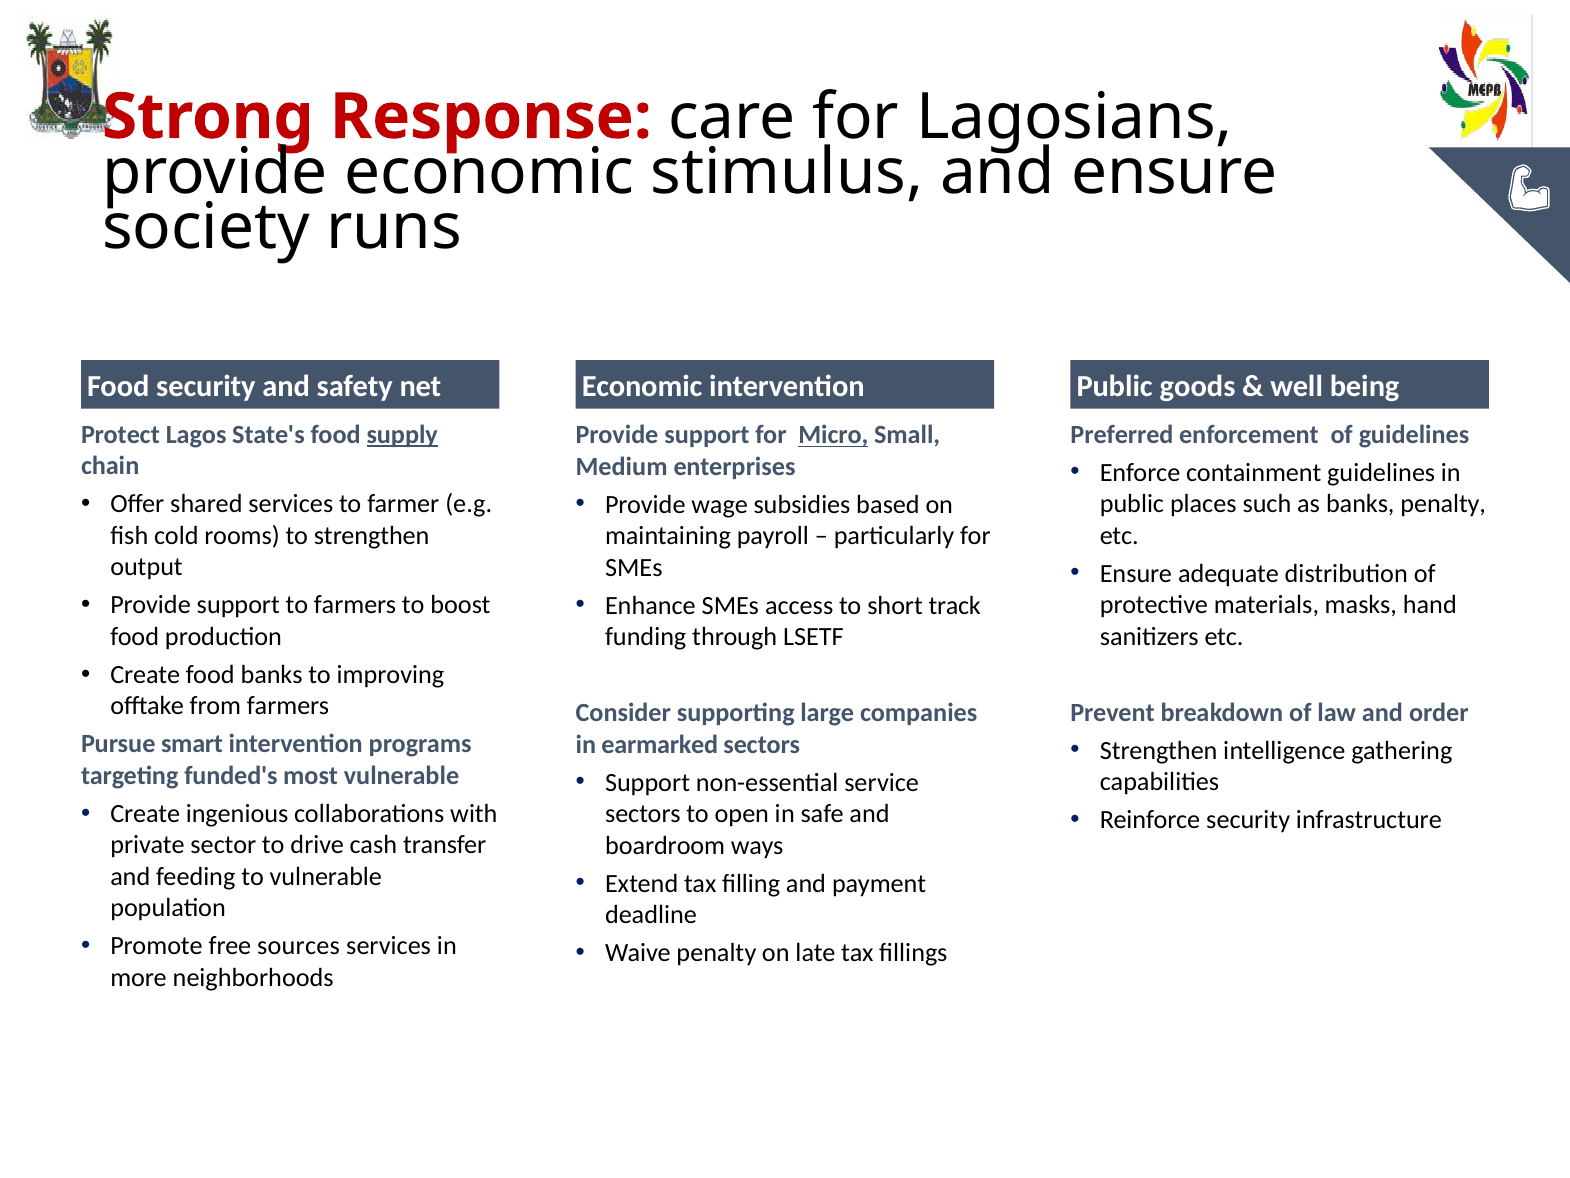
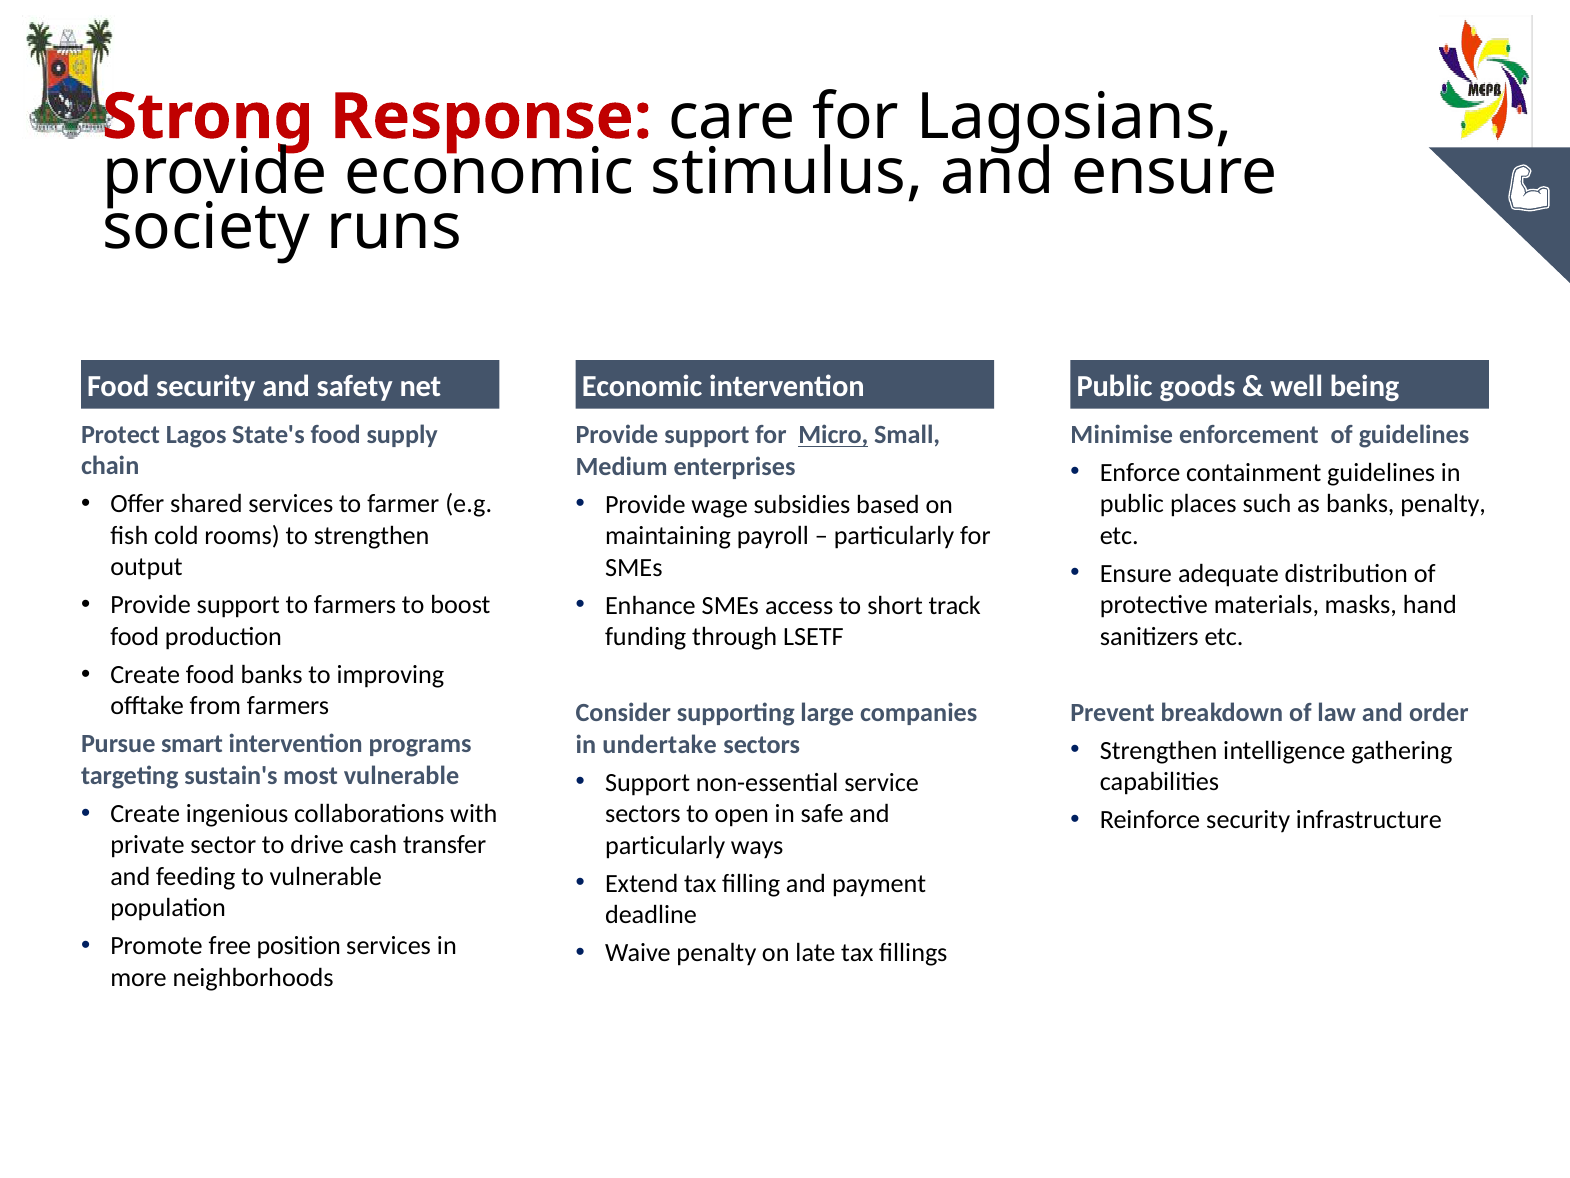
supply underline: present -> none (402, 435)
Preferred: Preferred -> Minimise (1122, 434)
earmarked: earmarked -> undertake (660, 744)
funded's: funded's -> sustain's (231, 775)
boardroom: boardroom -> particularly (665, 845)
sources: sources -> position (299, 946)
